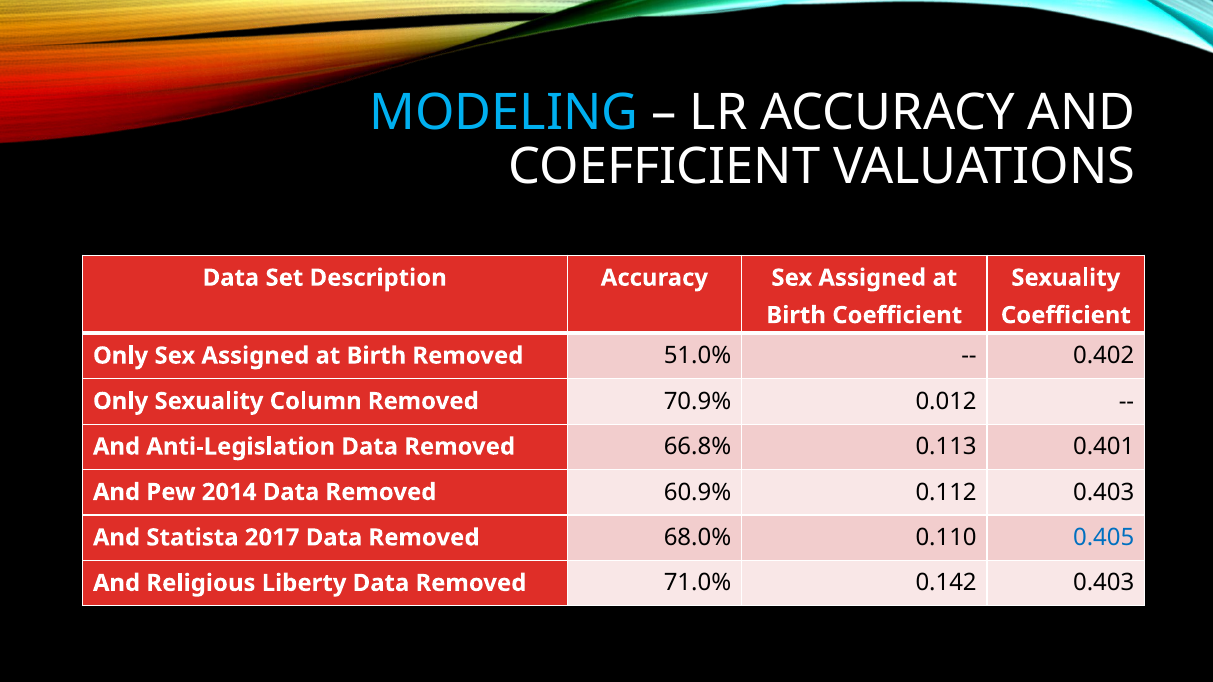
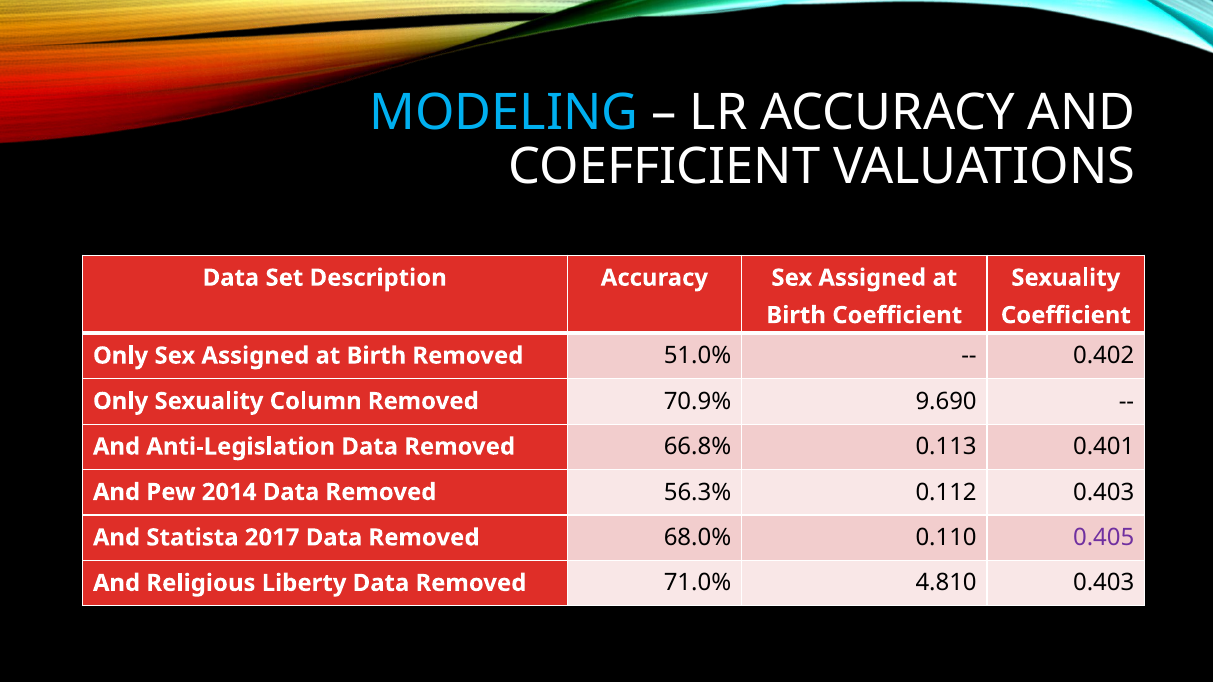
0.012: 0.012 -> 9.690 (946, 401)
60.9%: 60.9% -> 56.3% (698, 492)
0.405 colour: blue -> purple (1104, 538)
0.142: 0.142 -> 4.810 (946, 583)
